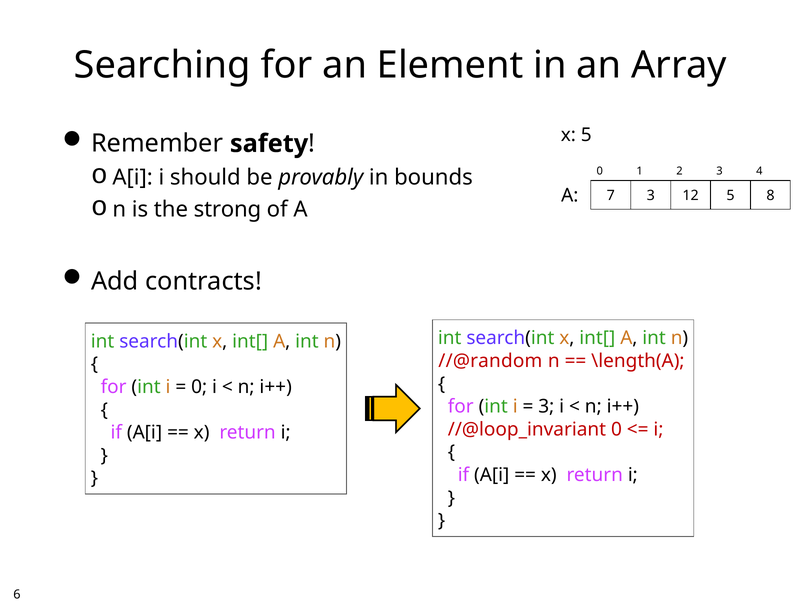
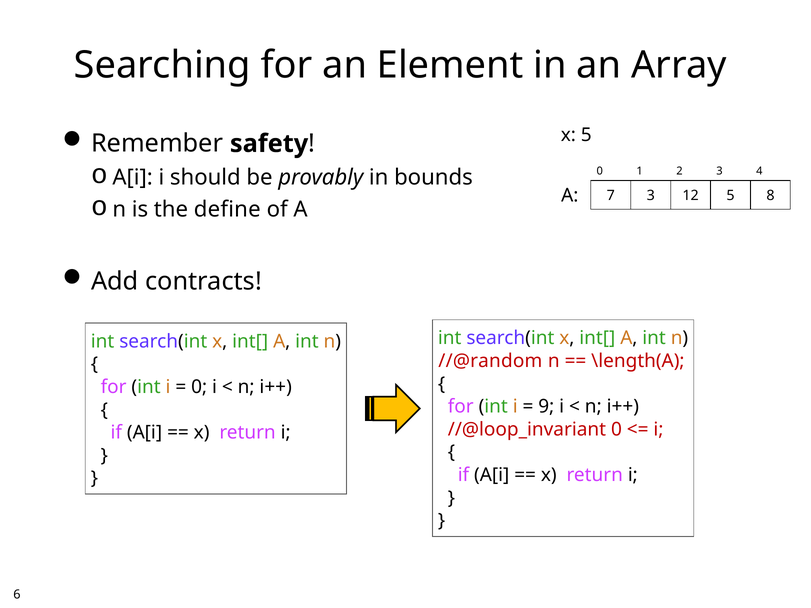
strong: strong -> define (227, 210)
3: 3 -> 9 (546, 407)
